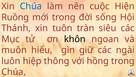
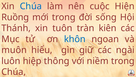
siêu: siêu -> kiên (108, 28)
khôn colour: black -> blue (75, 39)
hồng: hồng -> niềm (98, 61)
